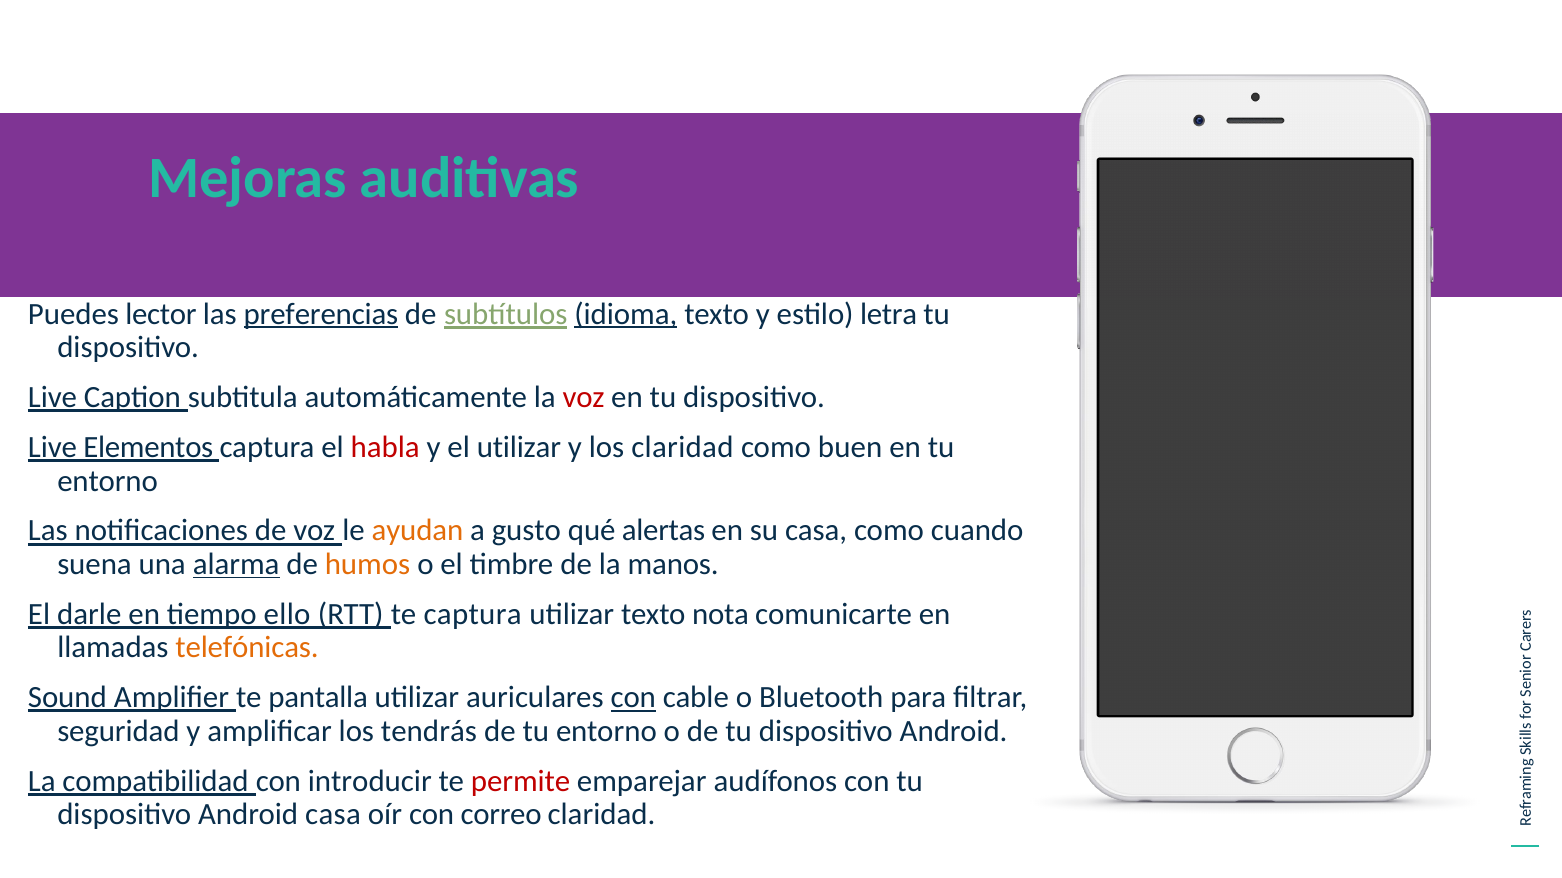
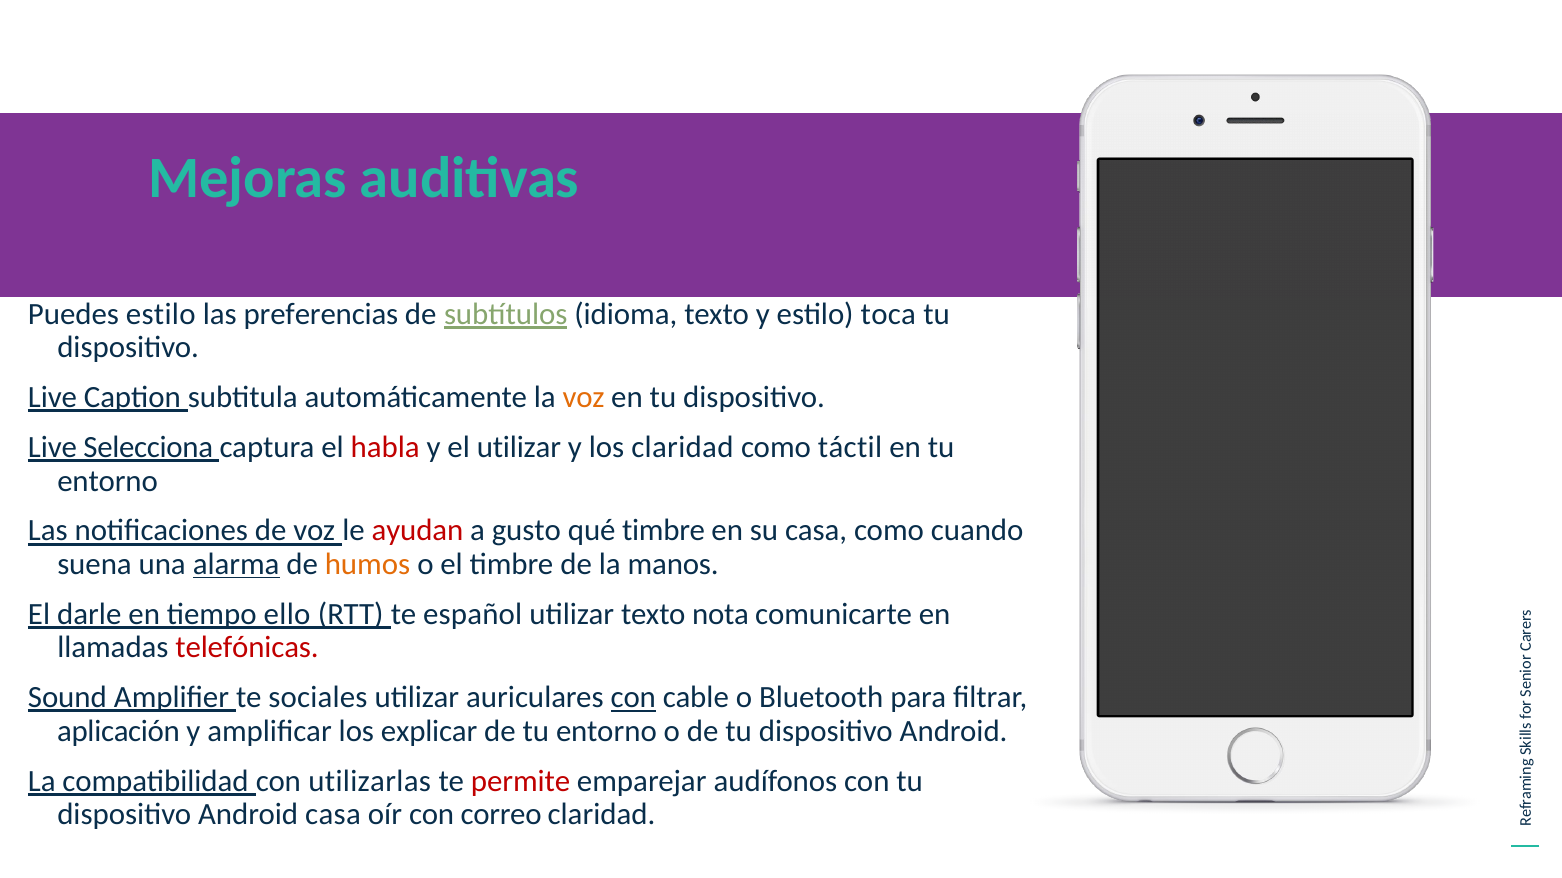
Puedes lector: lector -> estilo (161, 314)
preferencias underline: present -> none (321, 314)
idioma underline: present -> none (626, 314)
letra: letra -> toca (888, 314)
voz colour: red -> orange (584, 398)
Elementos: Elementos -> Selecciona (148, 448)
buen: buen -> táctil (850, 448)
ayudan colour: orange -> red (417, 531)
qué alertas: alertas -> timbre (664, 531)
te captura: captura -> español (473, 615)
telefónicas colour: orange -> red (247, 648)
pantalla: pantalla -> sociales (318, 698)
seguridad: seguridad -> aplicación (119, 731)
tendrás: tendrás -> explicar (429, 731)
introducir: introducir -> utilizarlas (370, 781)
